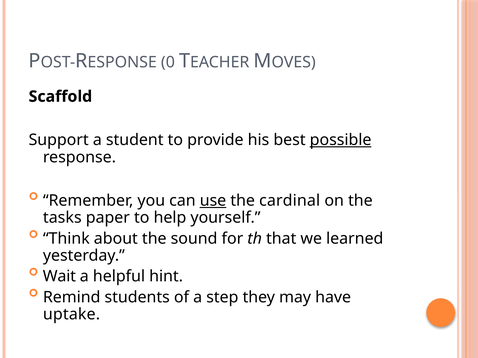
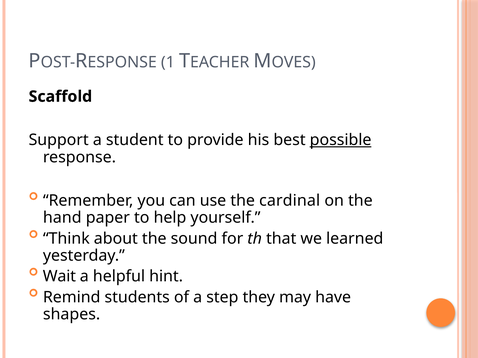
0: 0 -> 1 (168, 62)
use underline: present -> none (213, 201)
tasks: tasks -> hand (62, 218)
uptake: uptake -> shapes (72, 315)
